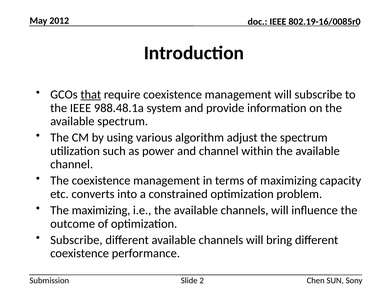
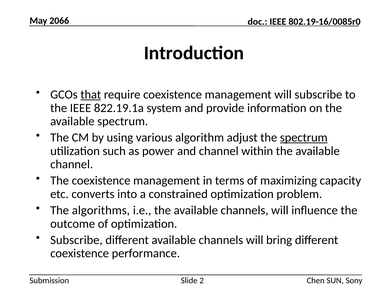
2012: 2012 -> 2066 (59, 21)
988.48.1a: 988.48.1a -> 822.19.1a (119, 108)
spectrum underline: none -> present (304, 138)
The maximizing: maximizing -> algorithms (101, 210)
